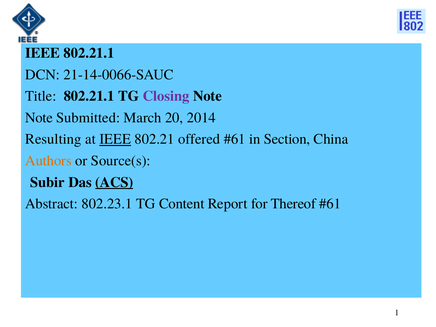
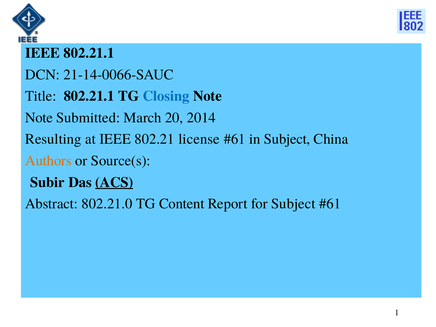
Closing colour: purple -> blue (166, 96)
IEEE underline: present -> none (115, 139)
offered: offered -> license (199, 139)
in Section: Section -> Subject (287, 139)
802.23.1: 802.23.1 -> 802.21.0 (107, 204)
for Thereof: Thereof -> Subject (293, 204)
